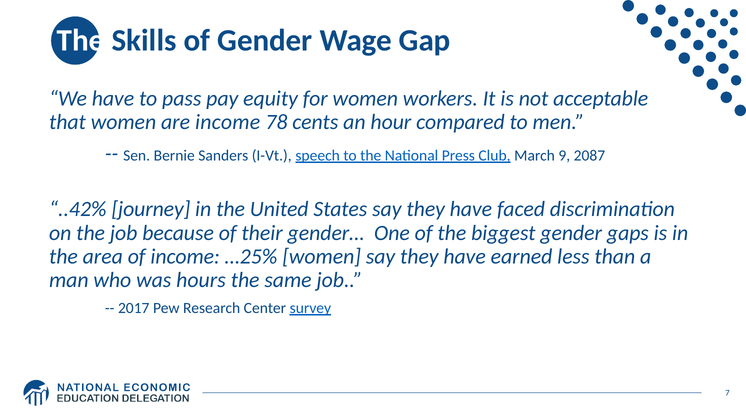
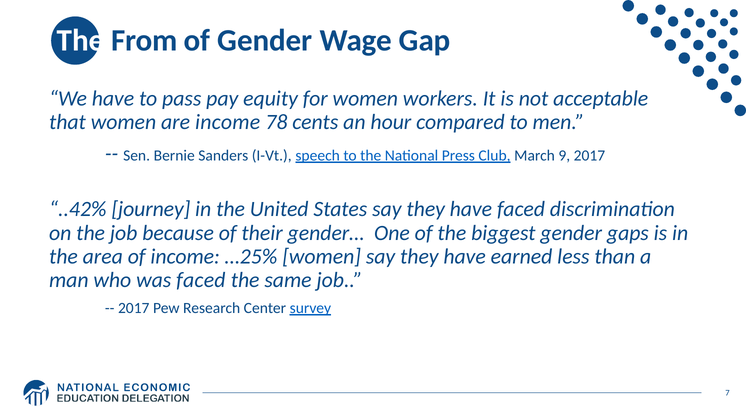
Skills: Skills -> From (144, 40)
9 2087: 2087 -> 2017 (589, 155)
was hours: hours -> faced (201, 280)
